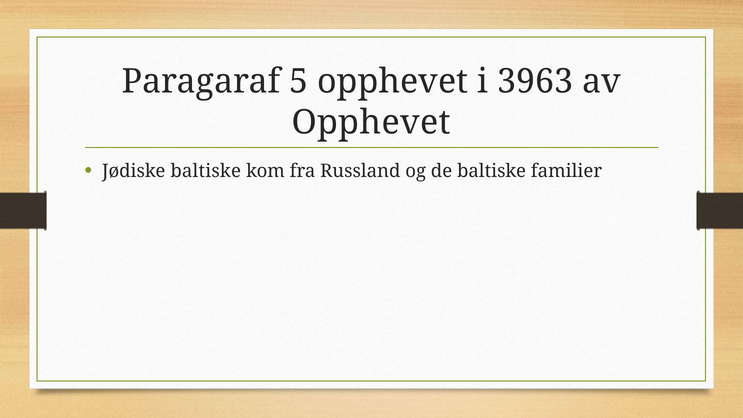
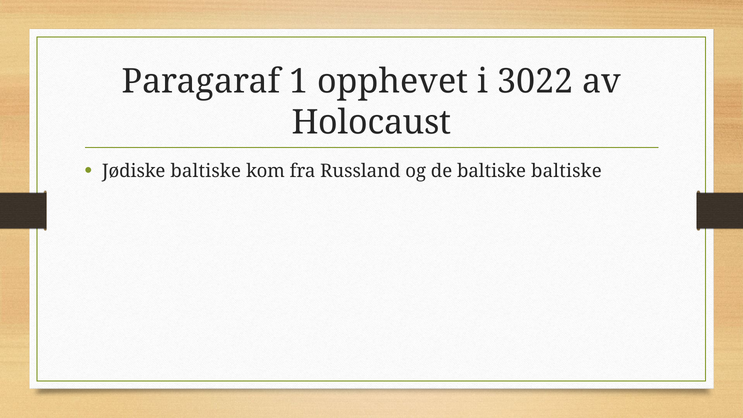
5: 5 -> 1 (299, 82)
3963: 3963 -> 3022 (535, 82)
Opphevet: Opphevet -> Holocaust (372, 122)
baltiske familier: familier -> baltiske (566, 171)
